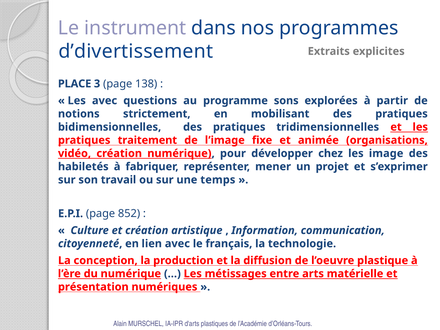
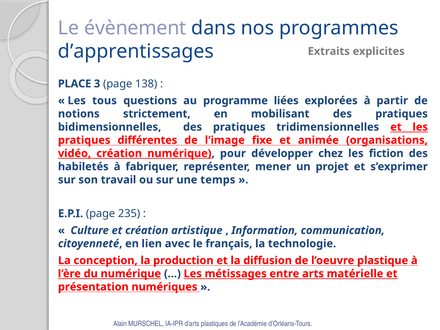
instrument: instrument -> évènement (135, 28)
d’divertissement: d’divertissement -> d’apprentissages (136, 51)
Les avec: avec -> tous (104, 101)
sons: sons -> liées (286, 101)
traitement: traitement -> différentes (147, 140)
image: image -> fiction (386, 153)
852: 852 -> 235 (129, 214)
